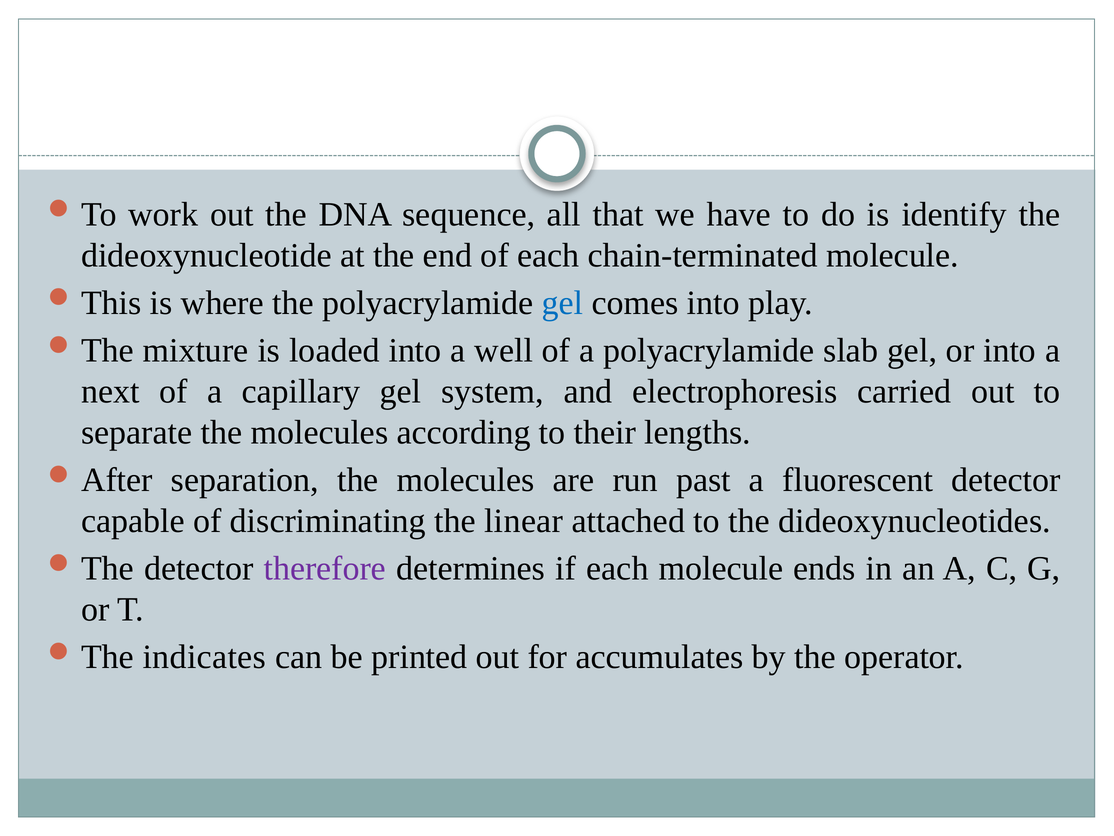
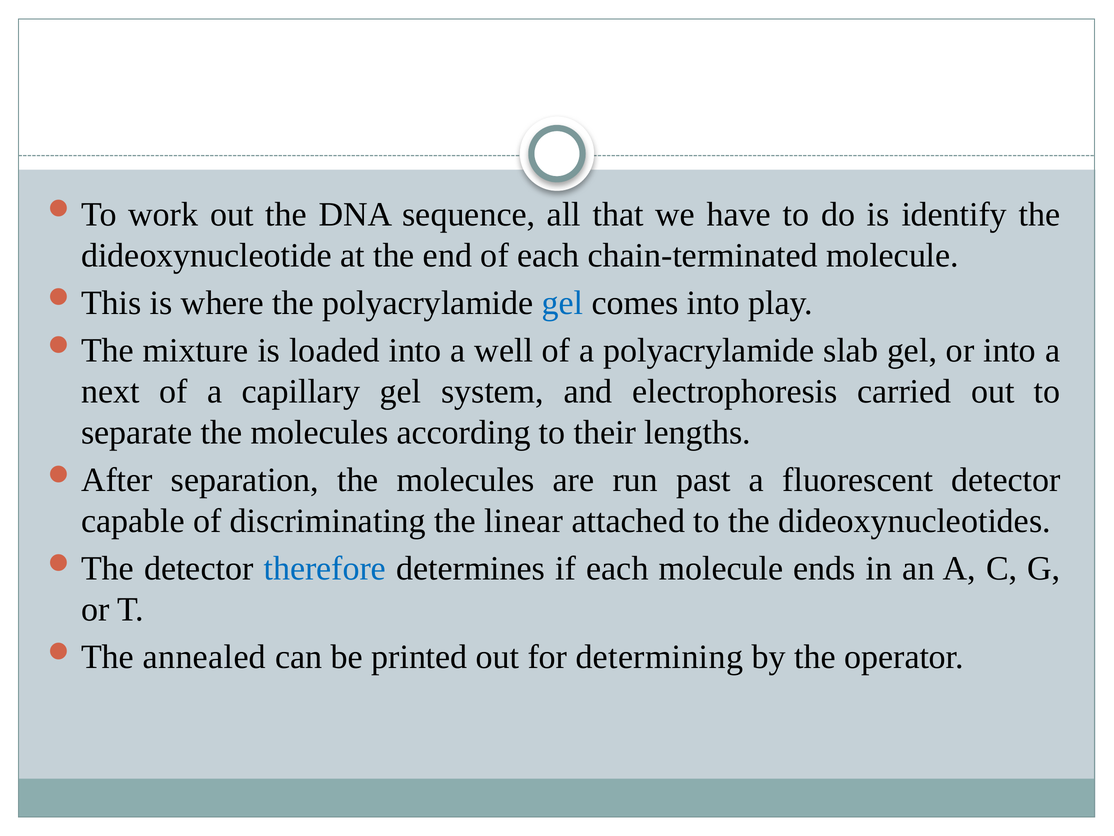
therefore colour: purple -> blue (325, 568)
indicates: indicates -> annealed (204, 657)
accumulates: accumulates -> determining (659, 657)
